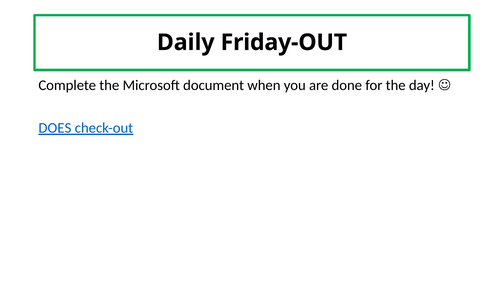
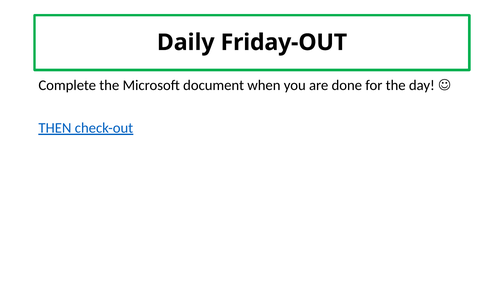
DOES: DOES -> THEN (55, 128)
